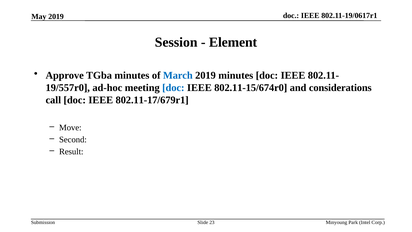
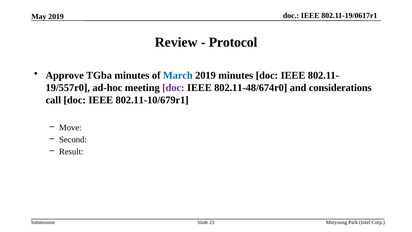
Session: Session -> Review (176, 42)
Element: Element -> Protocol (233, 42)
doc colour: blue -> purple (173, 88)
802.11-15/674r0: 802.11-15/674r0 -> 802.11-48/674r0 (251, 88)
802.11-17/679r1: 802.11-17/679r1 -> 802.11-10/679r1 (152, 100)
